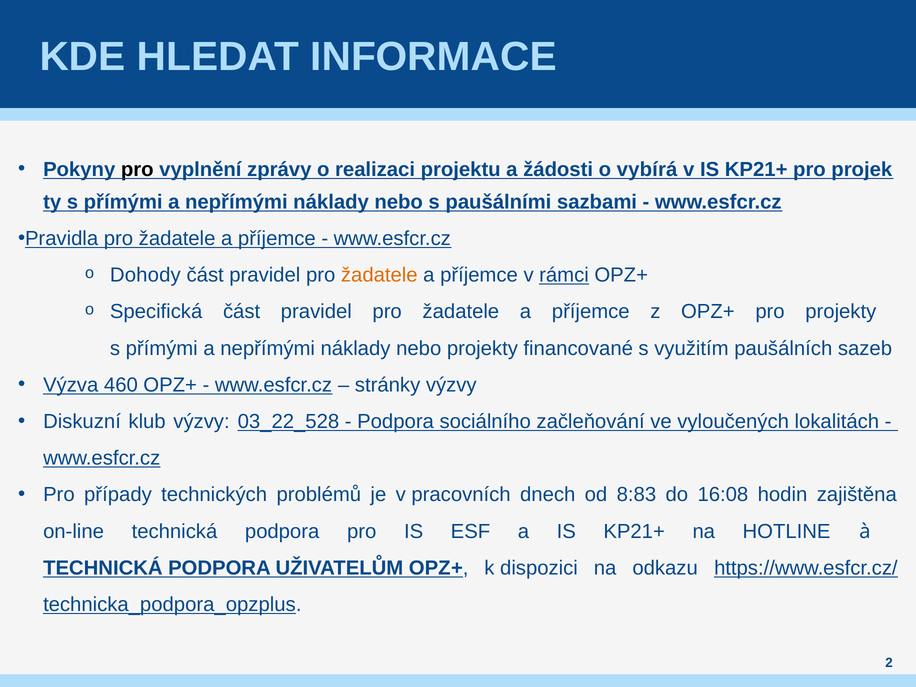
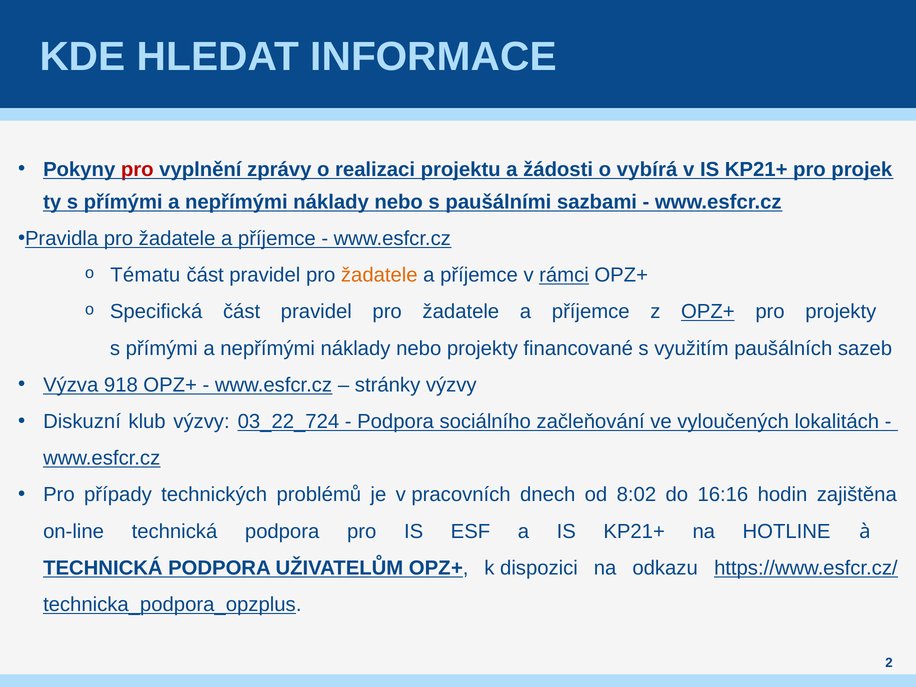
pro colour: black -> red (137, 169)
Dohody: Dohody -> Tématu (145, 275)
OPZ+ underline: none -> present (708, 312)
460: 460 -> 918 (121, 385)
03_22_528: 03_22_528 -> 03_22_724 (288, 422)
8:83: 8:83 -> 8:02 (636, 495)
16:08: 16:08 -> 16:16 (723, 495)
